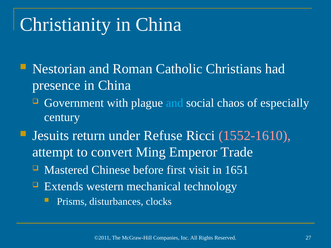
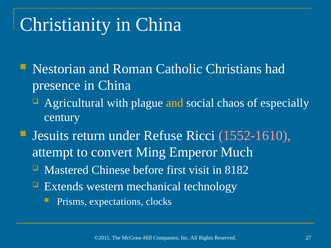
Government: Government -> Agricultural (74, 103)
and colour: light blue -> yellow (175, 103)
Trade: Trade -> Much (237, 152)
1651: 1651 -> 8182 (237, 170)
disturbances: disturbances -> expectations (116, 202)
